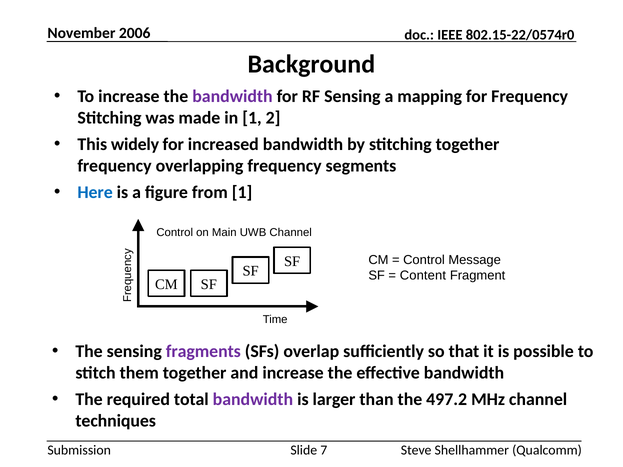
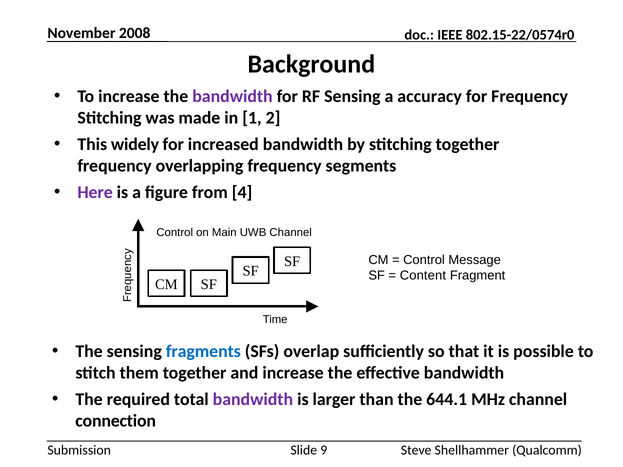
2006: 2006 -> 2008 (135, 33)
mapping: mapping -> accuracy (430, 97)
Here colour: blue -> purple (95, 193)
from 1: 1 -> 4 (242, 193)
fragments colour: purple -> blue (203, 352)
497.2: 497.2 -> 644.1 (447, 400)
techniques: techniques -> connection (116, 421)
7: 7 -> 9 (324, 450)
